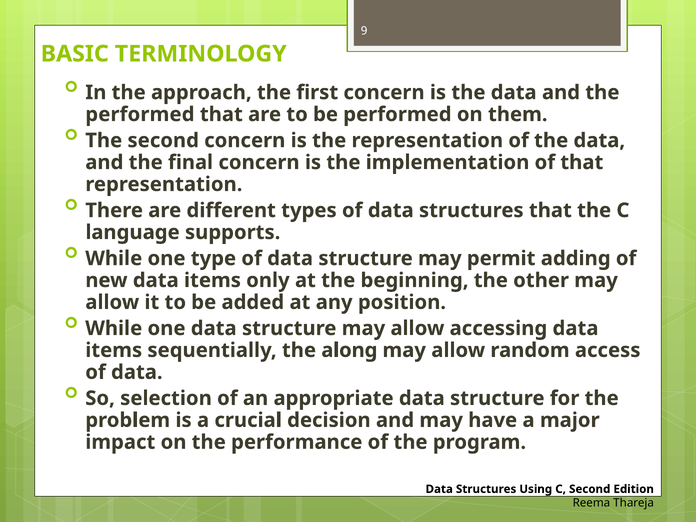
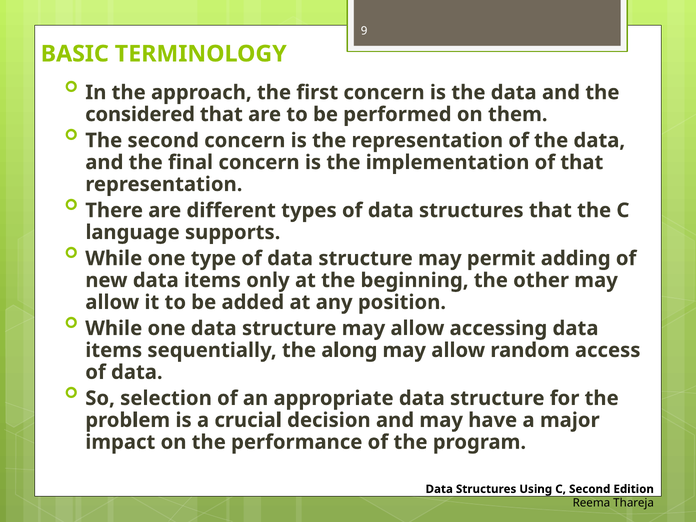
performed: performed -> considered (140, 114)
